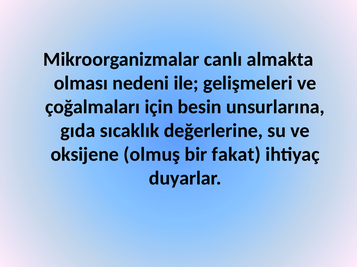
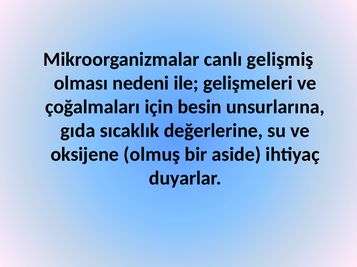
almakta: almakta -> gelişmiş (280, 60)
fakat: fakat -> aside (236, 155)
